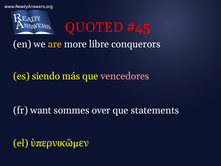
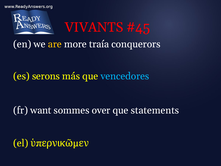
QUOTED: QUOTED -> VIVANTS (94, 27)
libre: libre -> traía (99, 44)
siendo: siendo -> serons (46, 76)
vencedores colour: pink -> light blue (125, 76)
